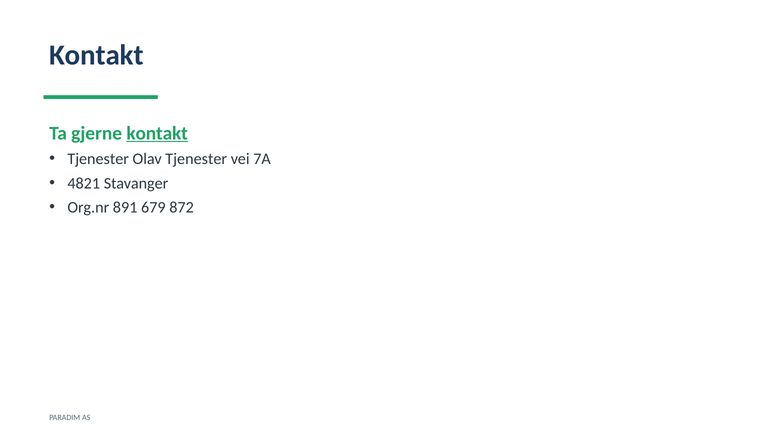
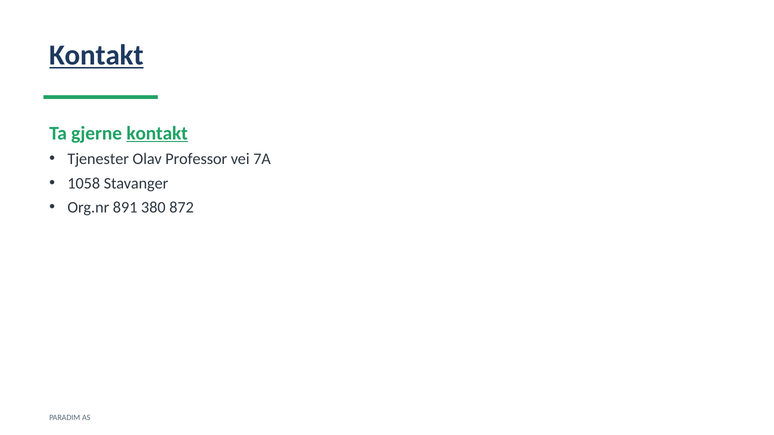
Kontakt underline: none -> present (96, 55)
Olav Tjenester: Tjenester -> Professor (196, 159)
4821: 4821 -> 1058 (84, 183)
679: 679 -> 380 (153, 208)
